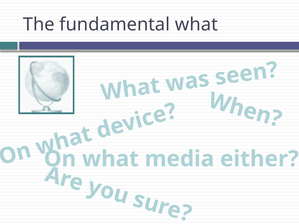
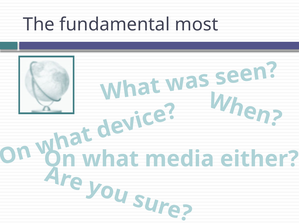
fundamental what: what -> most (197, 24)
